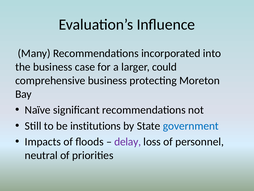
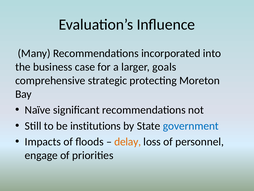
could: could -> goals (164, 67)
comprehensive business: business -> strategic (107, 80)
delay colour: purple -> orange (128, 141)
neutral: neutral -> engage (41, 155)
